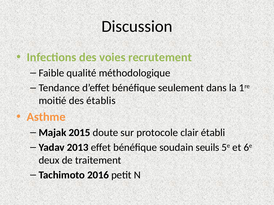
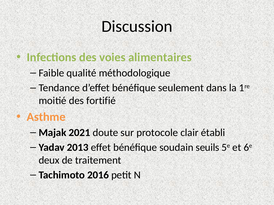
recrutement: recrutement -> alimentaires (160, 57)
établis: établis -> fortifié (101, 101)
2015: 2015 -> 2021 (79, 133)
